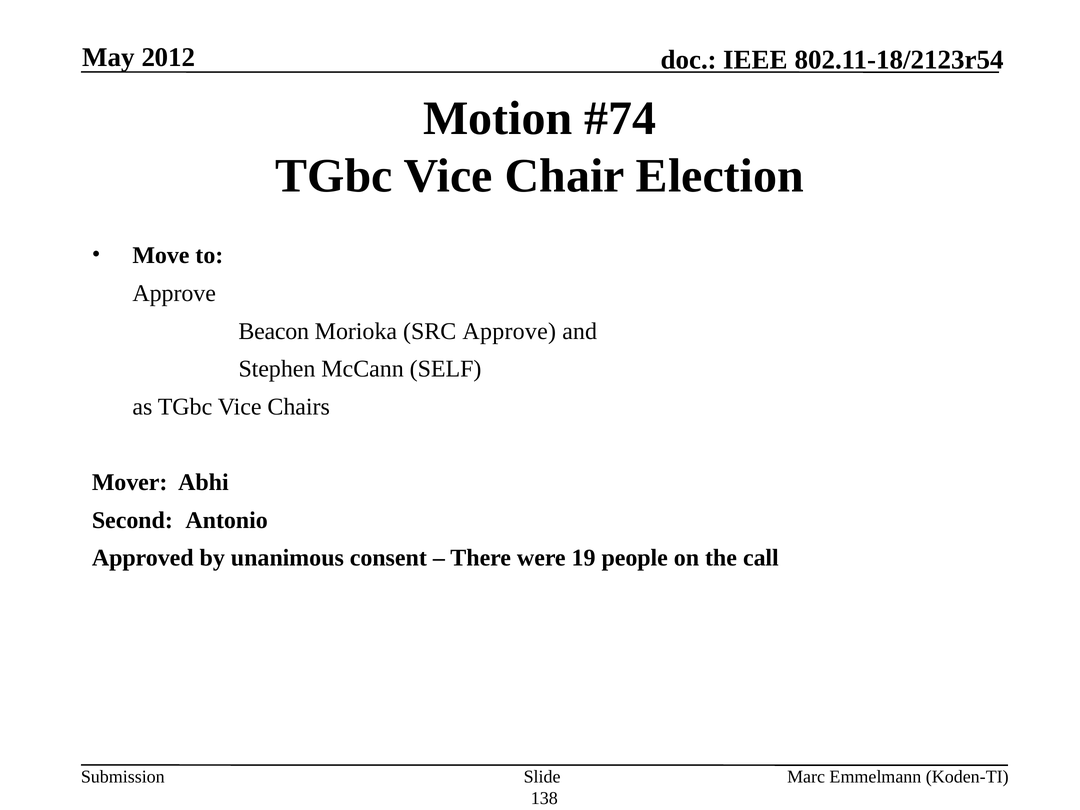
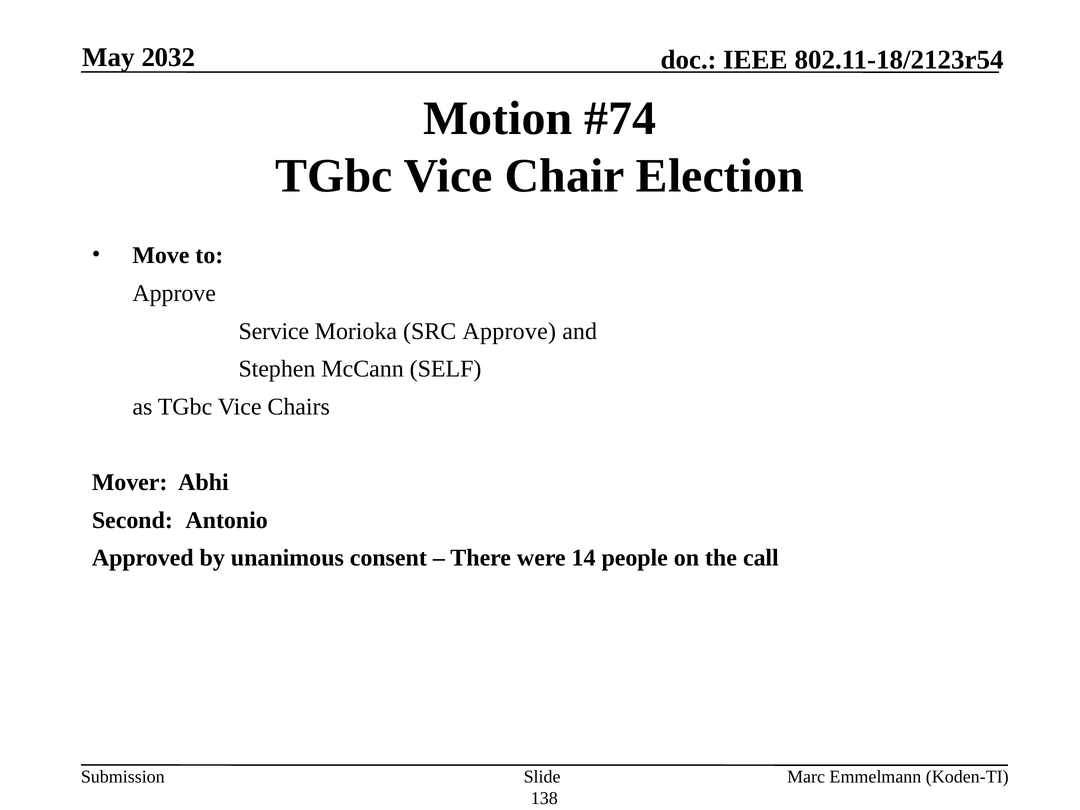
2012: 2012 -> 2032 (168, 57)
Beacon: Beacon -> Service (274, 331)
19: 19 -> 14 (584, 558)
